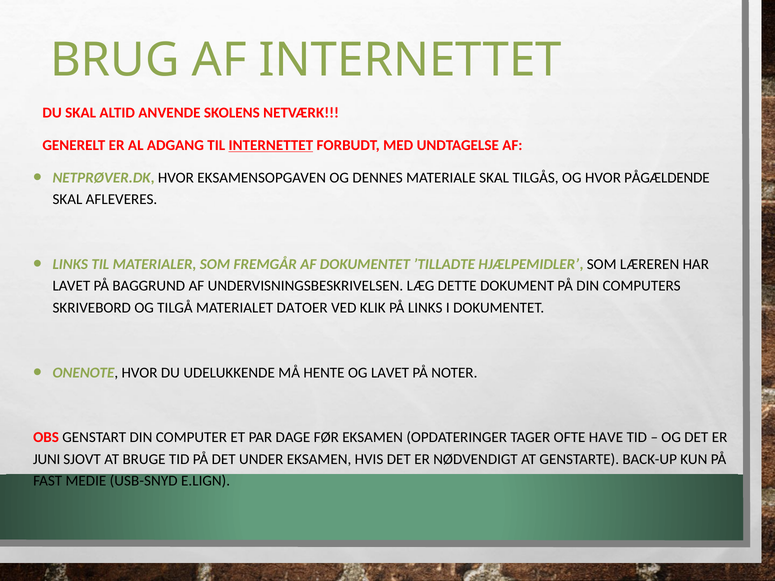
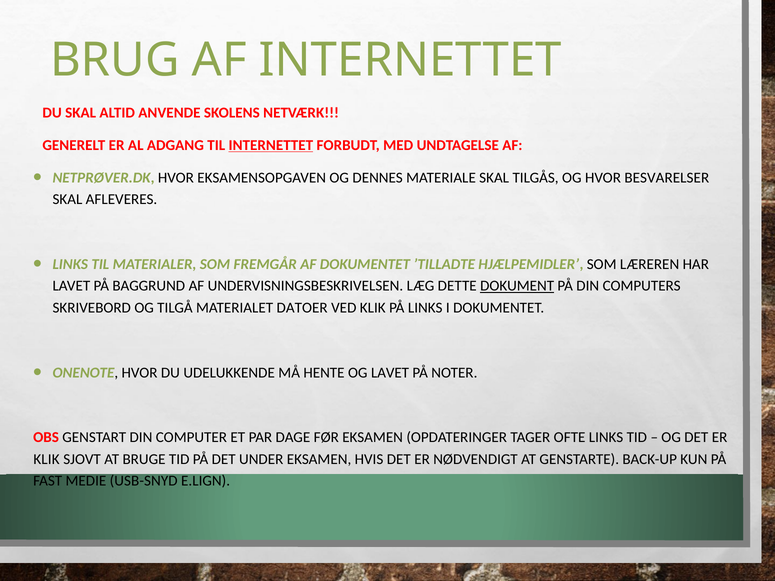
PÅGÆLDENDE: PÅGÆLDENDE -> BESVARELSER (667, 178)
DOKUMENT underline: none -> present (517, 286)
OFTE HAVE: HAVE -> LINKS (606, 438)
JUNI: JUNI -> KLIK (46, 459)
